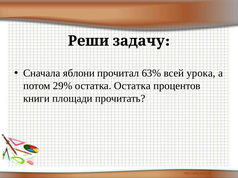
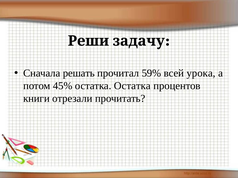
яблони: яблони -> решать (79, 73)
63%: 63% -> 59% (151, 73)
29%: 29% -> 45% (63, 86)
площади: площади -> отрезали (72, 99)
